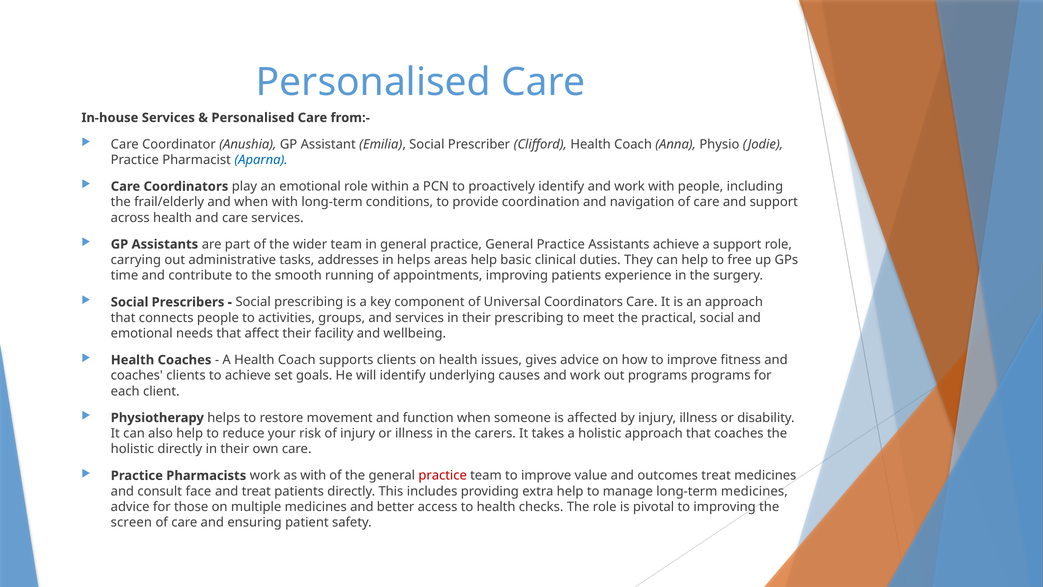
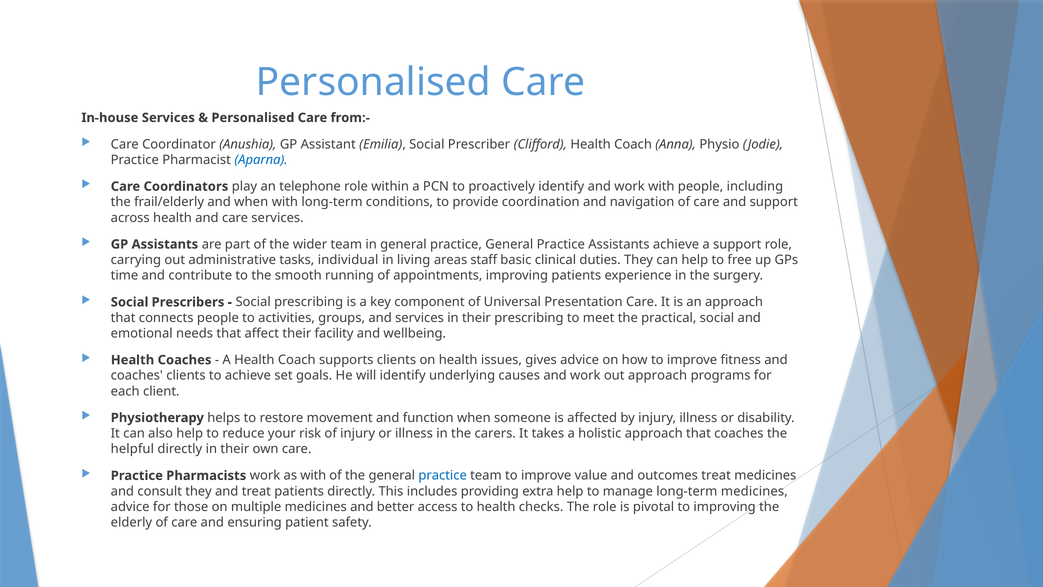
an emotional: emotional -> telephone (310, 186)
addresses: addresses -> individual (348, 260)
in helps: helps -> living (414, 260)
areas help: help -> staff (484, 260)
Universal Coordinators: Coordinators -> Presentation (583, 302)
out programs: programs -> approach (658, 375)
holistic: holistic -> helpful (132, 449)
practice colour: red -> blue (443, 475)
consult face: face -> they (199, 491)
screen: screen -> elderly (131, 522)
